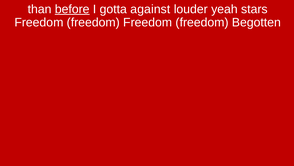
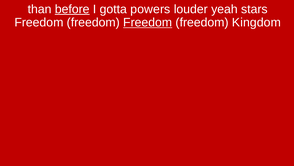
against: against -> powers (150, 9)
Freedom underline: none -> present (148, 22)
Begotten: Begotten -> Kingdom (256, 22)
